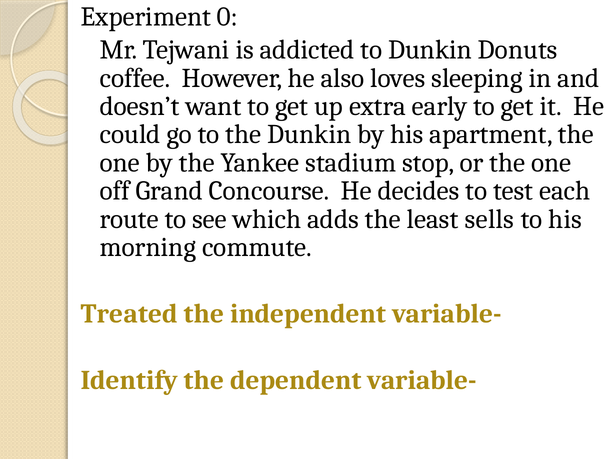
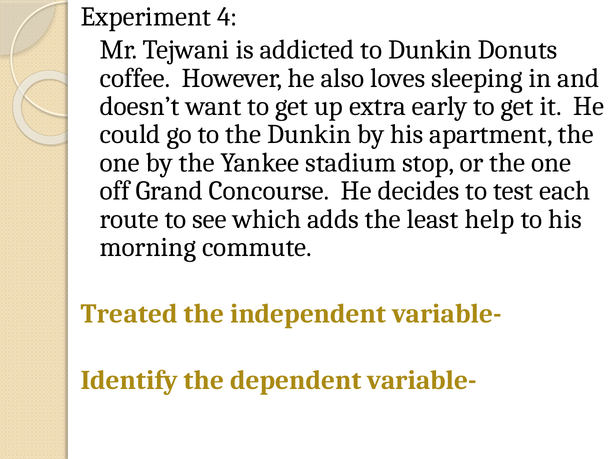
0: 0 -> 4 (227, 17)
sells: sells -> help (490, 219)
